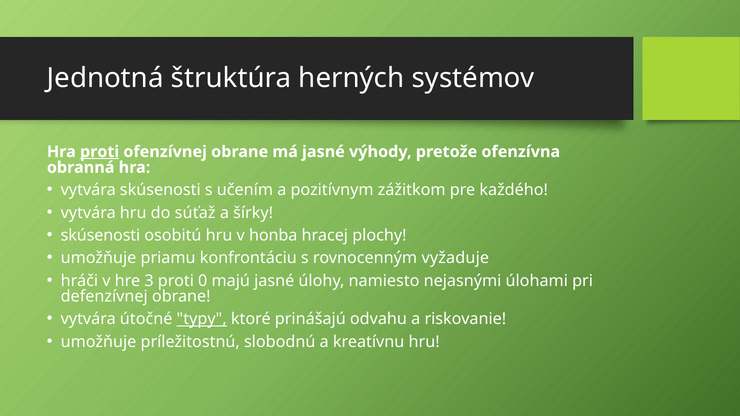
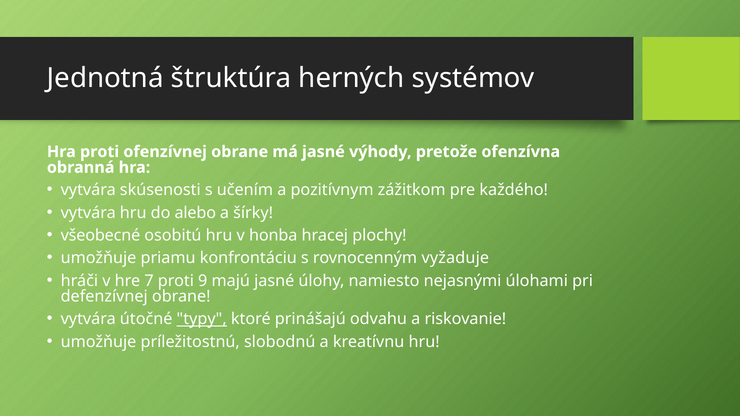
proti underline: present -> none (100, 152)
súťaž: súťaž -> alebo (195, 213)
skúsenosti: skúsenosti -> všeobecné (100, 236)
3: 3 -> 7 (149, 281)
0: 0 -> 9 (203, 281)
